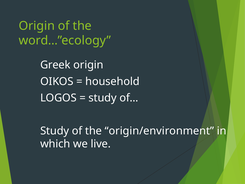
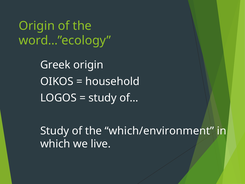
origin/environment: origin/environment -> which/environment (159, 131)
